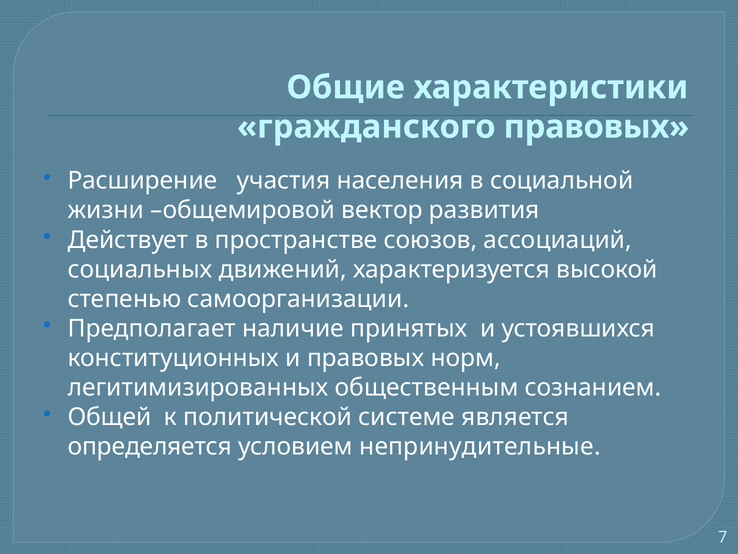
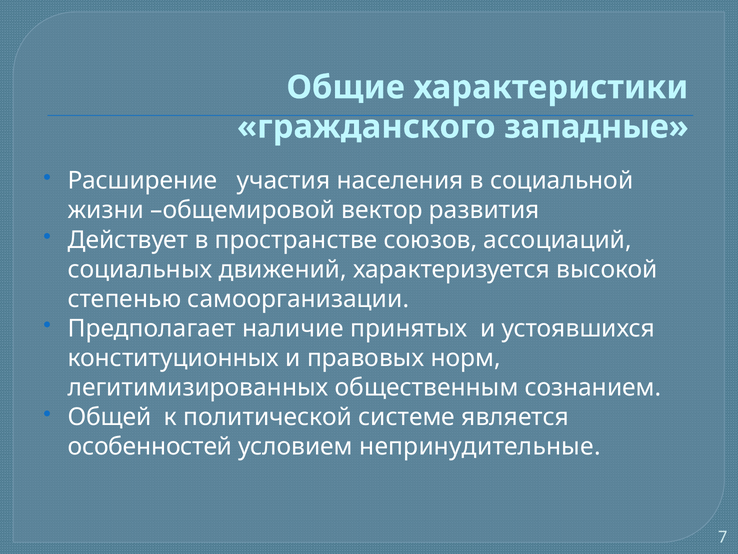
гражданского правовых: правовых -> западные (596, 127)
определяется: определяется -> особенностей (150, 446)
